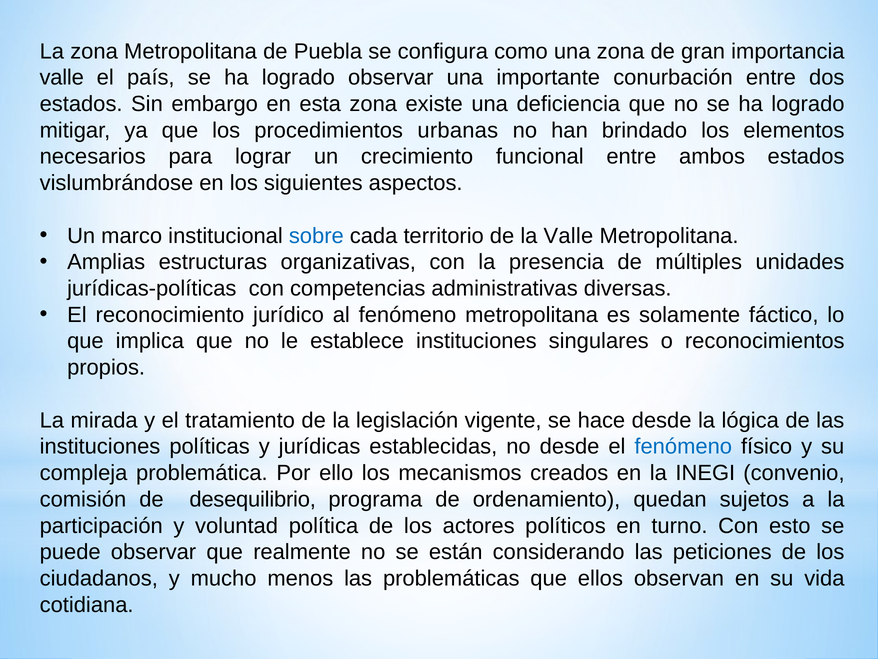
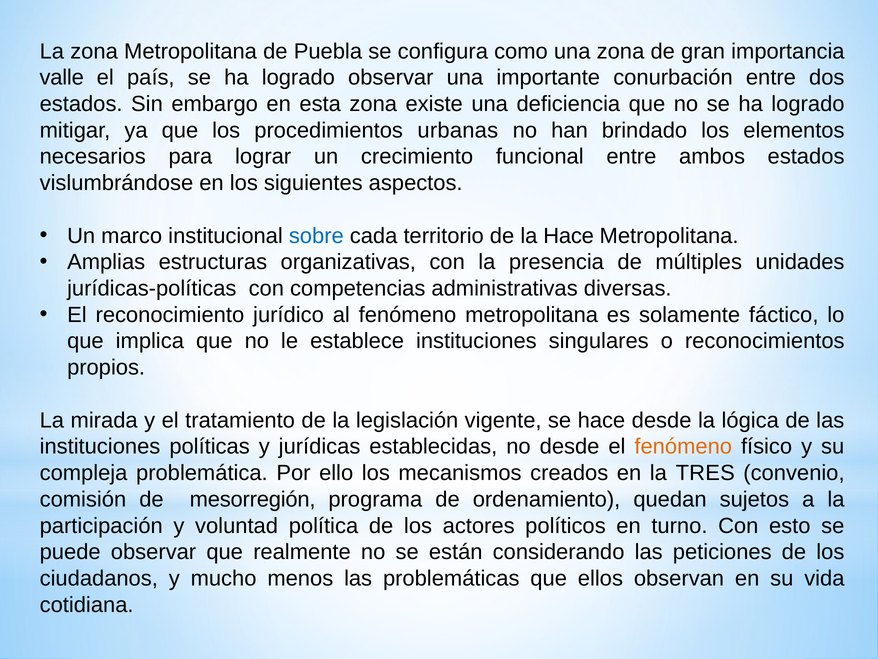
la Valle: Valle -> Hace (569, 236)
fenómeno colour: blue -> orange (683, 446)
INEGI: INEGI -> TRES (705, 473)
desequilibrio: desequilibrio -> mesorregión (253, 499)
